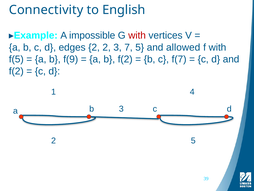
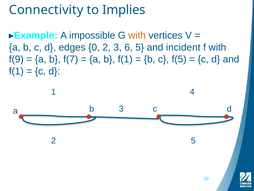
English: English -> Implies (124, 10)
with colour: red -> orange (137, 35)
edges 2: 2 -> 0 (94, 47)
7: 7 -> 6 (128, 47)
allowed: allowed -> incident (183, 47)
f(5: f(5 -> f(9 (16, 59)
f(9: f(9 -> f(7 (71, 59)
b f(2: f(2 -> f(1 (125, 59)
f(7: f(7 -> f(5 (179, 59)
f(2: f(2 -> f(1 (16, 71)
